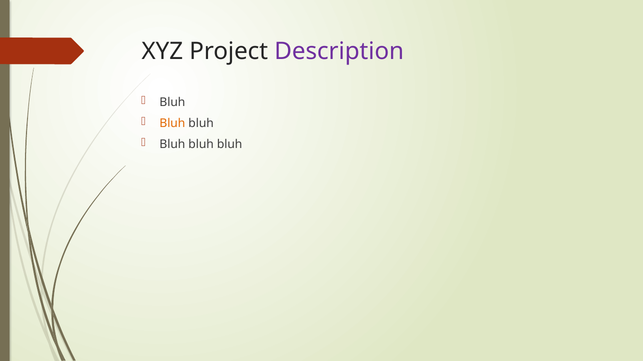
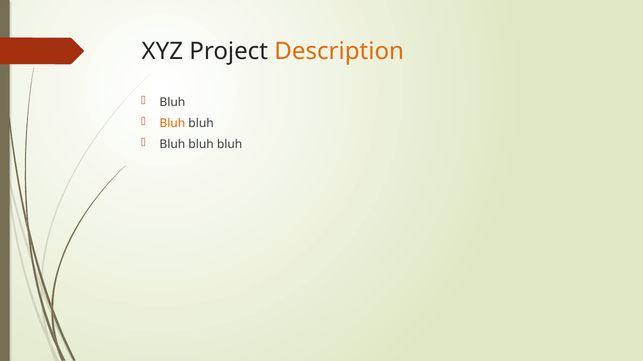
Description colour: purple -> orange (339, 51)
